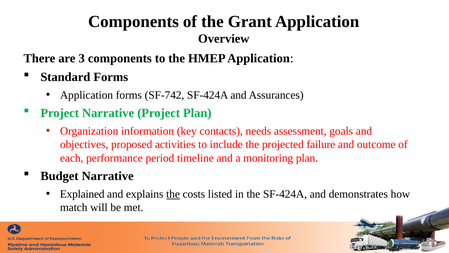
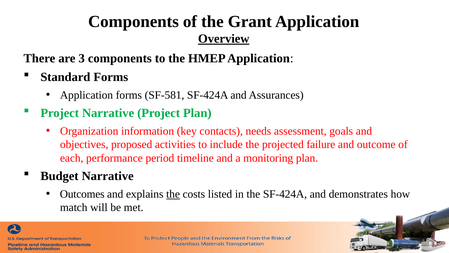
Overview underline: none -> present (224, 39)
SF-742: SF-742 -> SF-581 (165, 95)
Explained: Explained -> Outcomes (82, 194)
